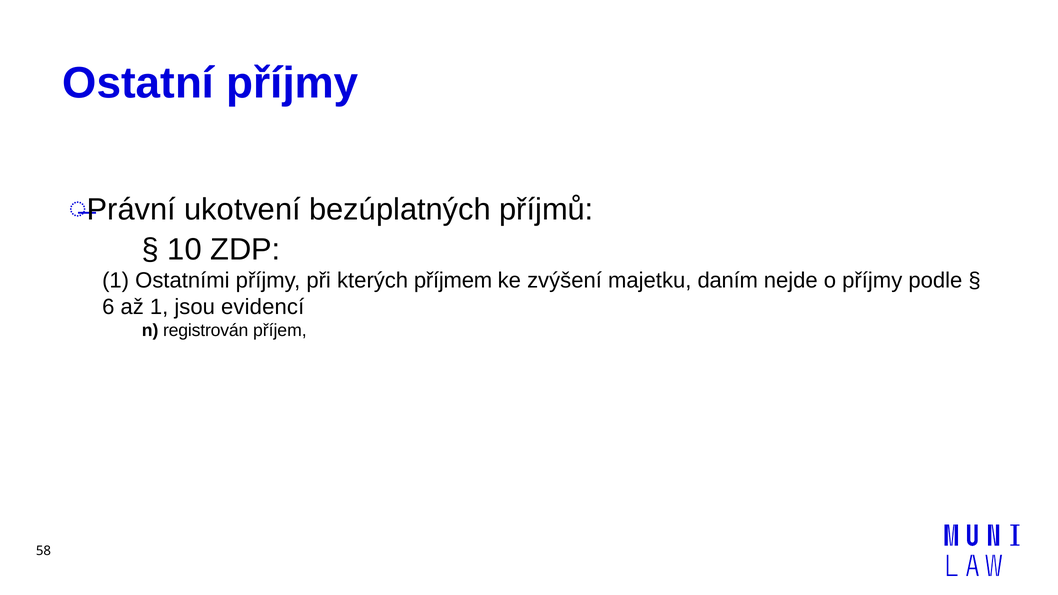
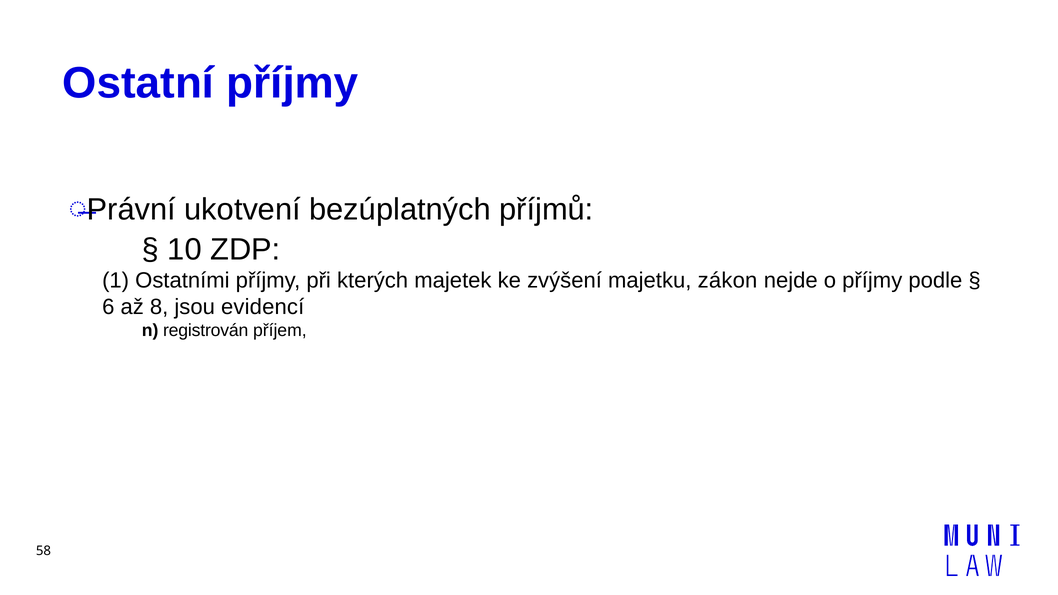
příjmem: příjmem -> majetek (453, 281)
daním: daním -> zákon (728, 281)
až 1: 1 -> 8 (159, 307)
